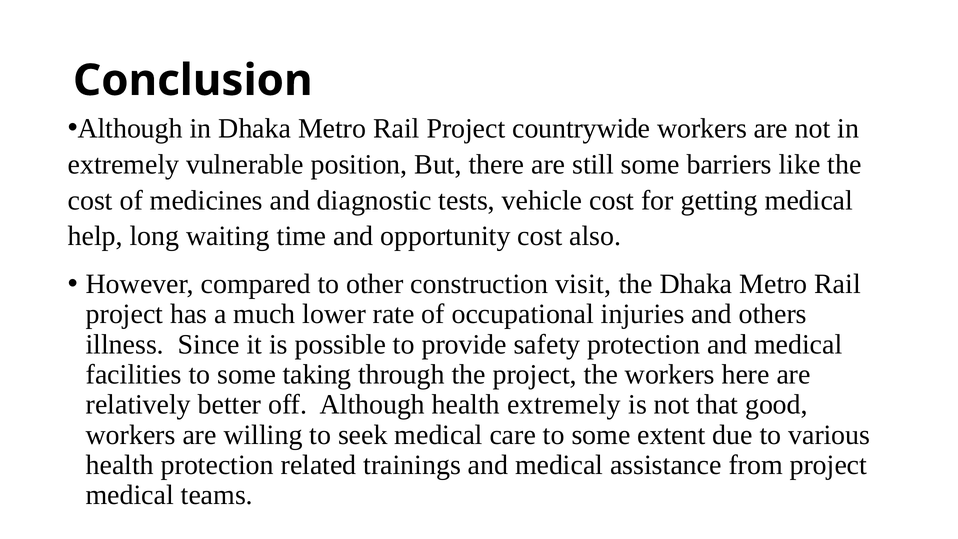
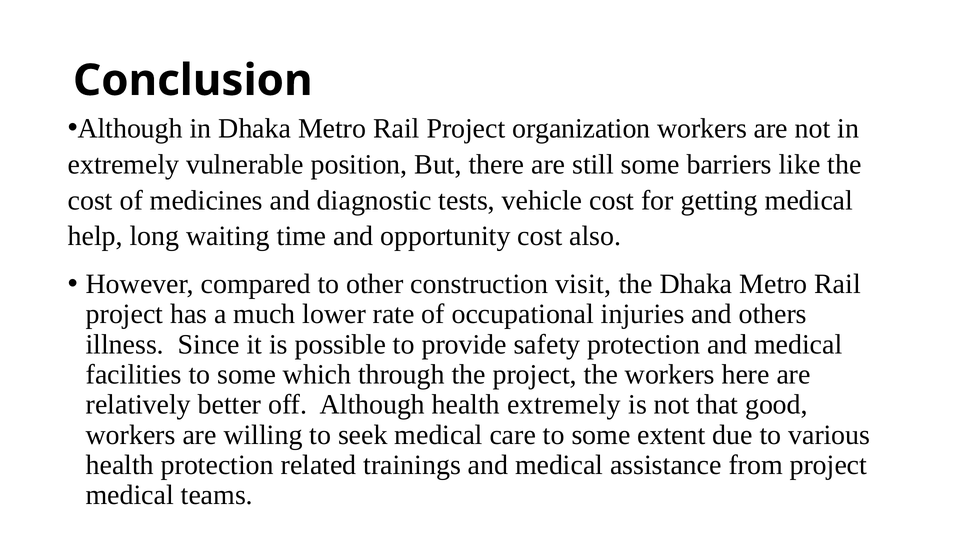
countrywide: countrywide -> organization (581, 128)
taking: taking -> which (317, 374)
